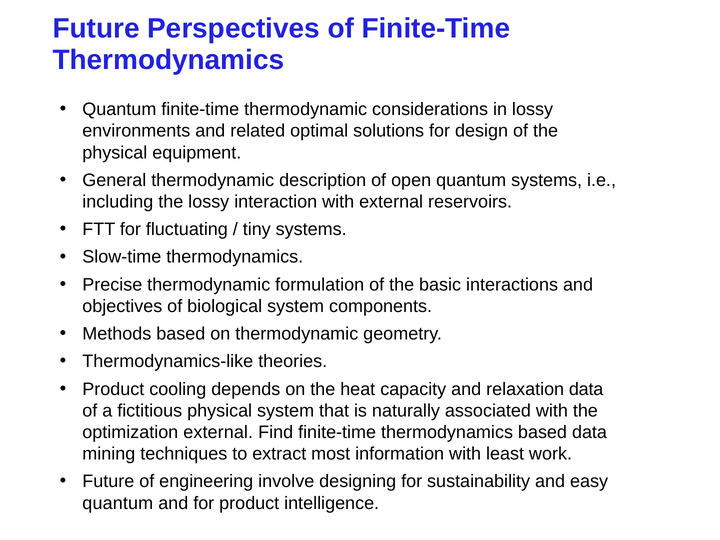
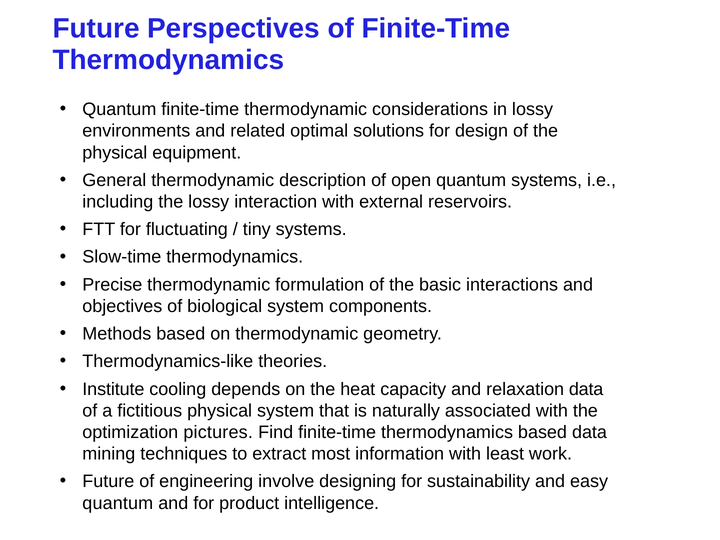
Product: Product -> Institute (113, 389)
optimization external: external -> pictures (218, 432)
